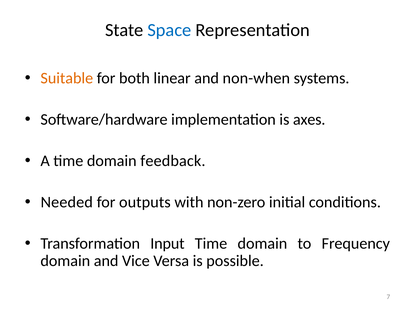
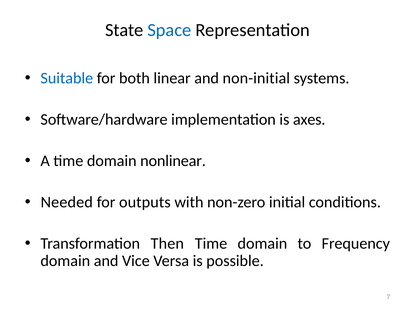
Suitable colour: orange -> blue (67, 78)
non-when: non-when -> non-initial (256, 78)
feedback: feedback -> nonlinear (173, 161)
Input: Input -> Then (167, 244)
